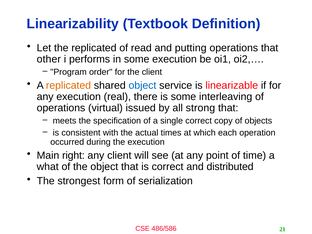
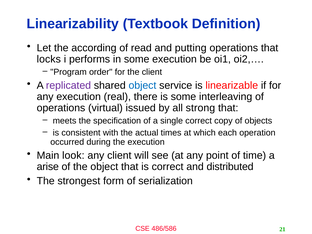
the replicated: replicated -> according (94, 48)
other: other -> locks (49, 59)
replicated colour: orange -> purple (68, 85)
right: right -> look (73, 155)
what: what -> arise (48, 167)
